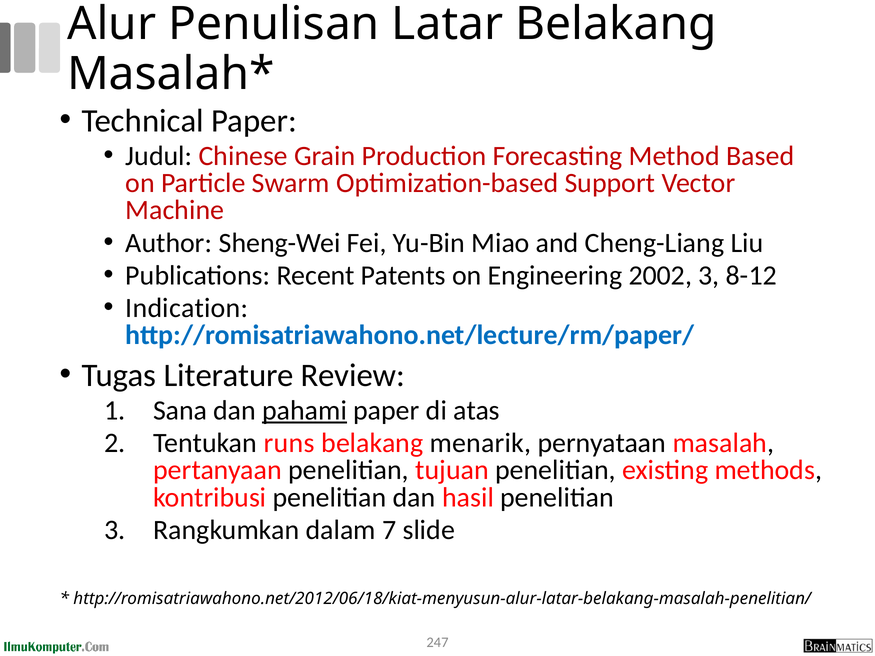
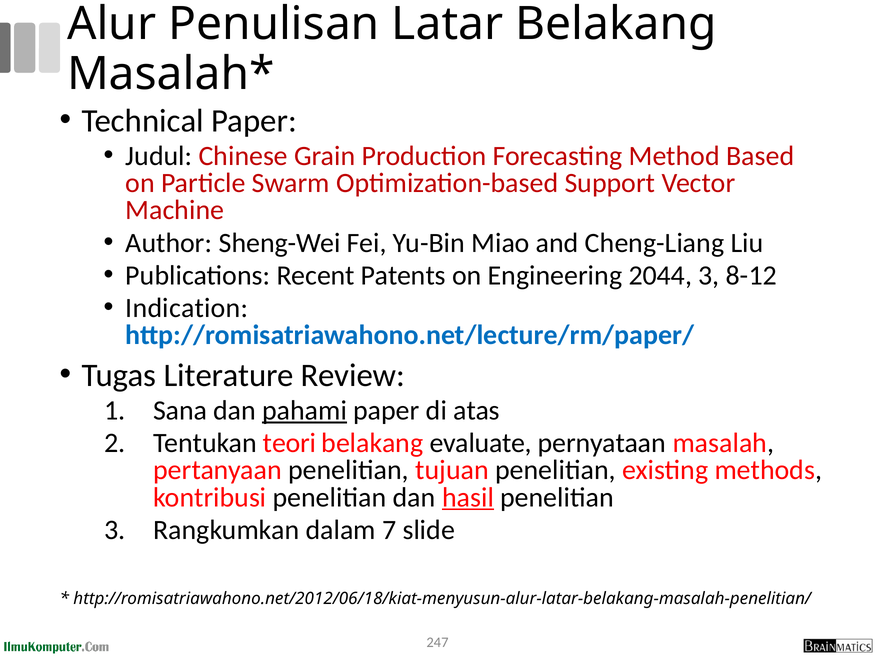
2002: 2002 -> 2044 (660, 276)
runs: runs -> teori (289, 443)
menarik: menarik -> evaluate (481, 443)
hasil underline: none -> present (468, 498)
